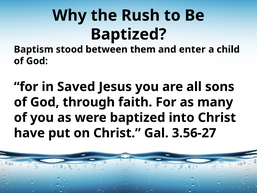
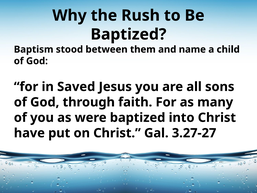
enter: enter -> name (192, 49)
3.56-27: 3.56-27 -> 3.27-27 (194, 133)
